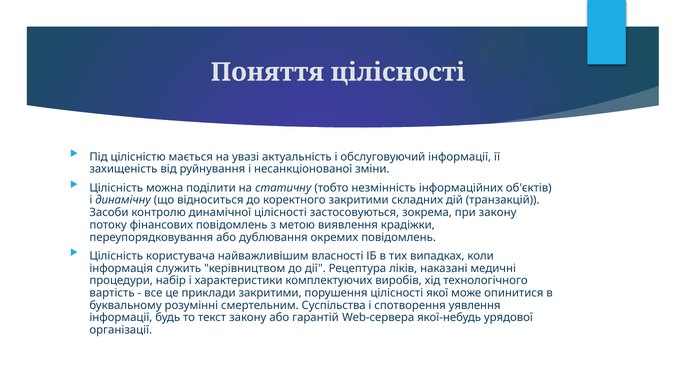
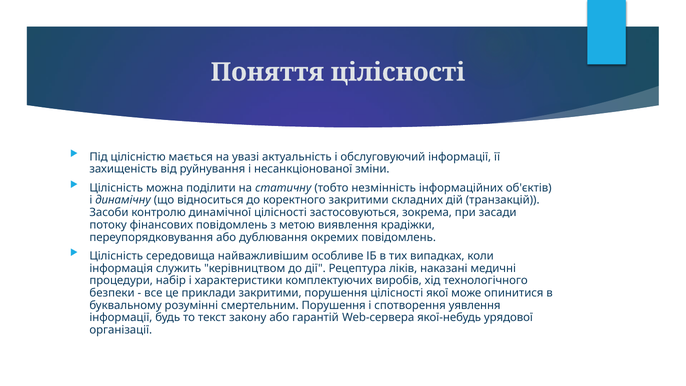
при закону: закону -> засади (498, 212)
користувача: користувача -> середовища (180, 256)
власності: власності -> особливе (338, 256)
вартість: вартість -> безпеки (112, 293)
смертельним Суспільства: Суспільства -> Порушення (334, 305)
